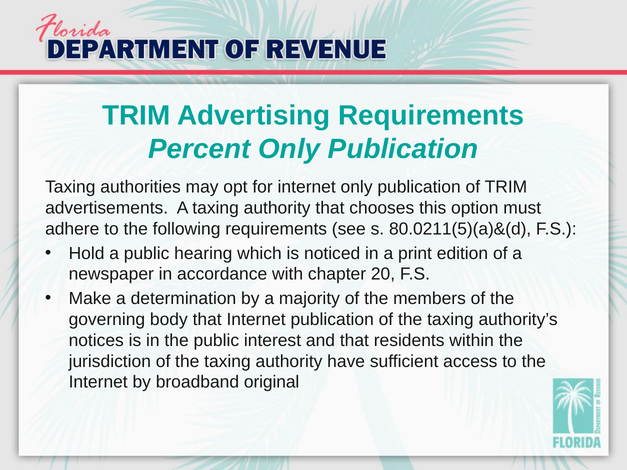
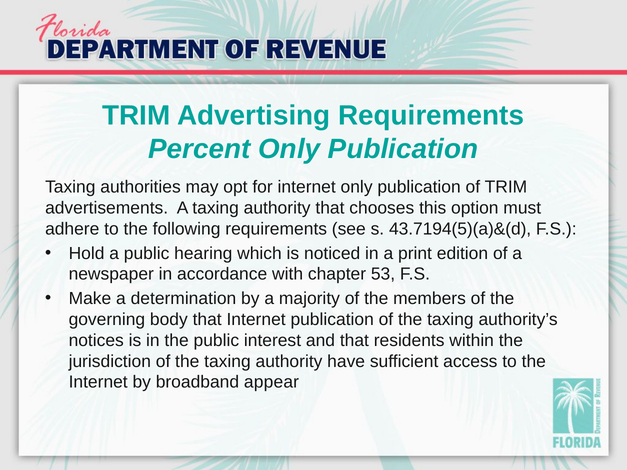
80.0211(5)(a)&(d: 80.0211(5)(a)&(d -> 43.7194(5)(a)&(d (460, 229)
20: 20 -> 53 (383, 274)
original: original -> appear (271, 382)
